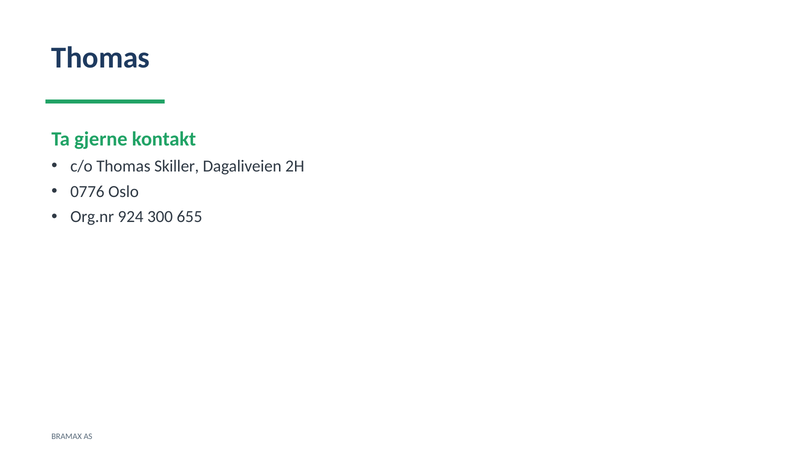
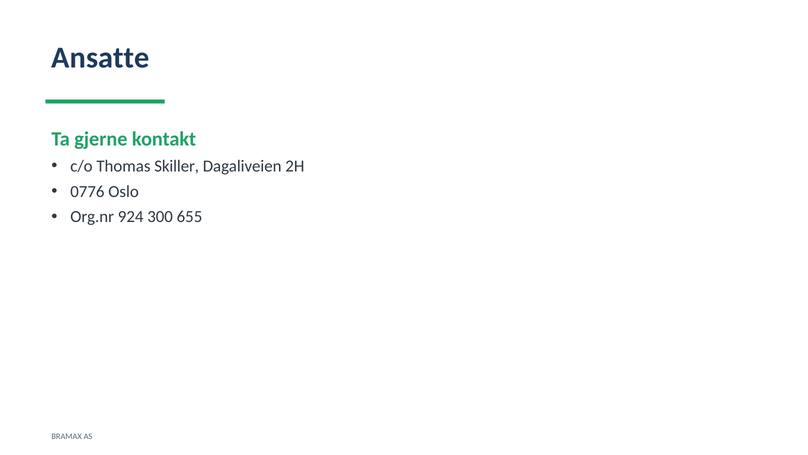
Thomas: Thomas -> Ansatte (101, 58)
